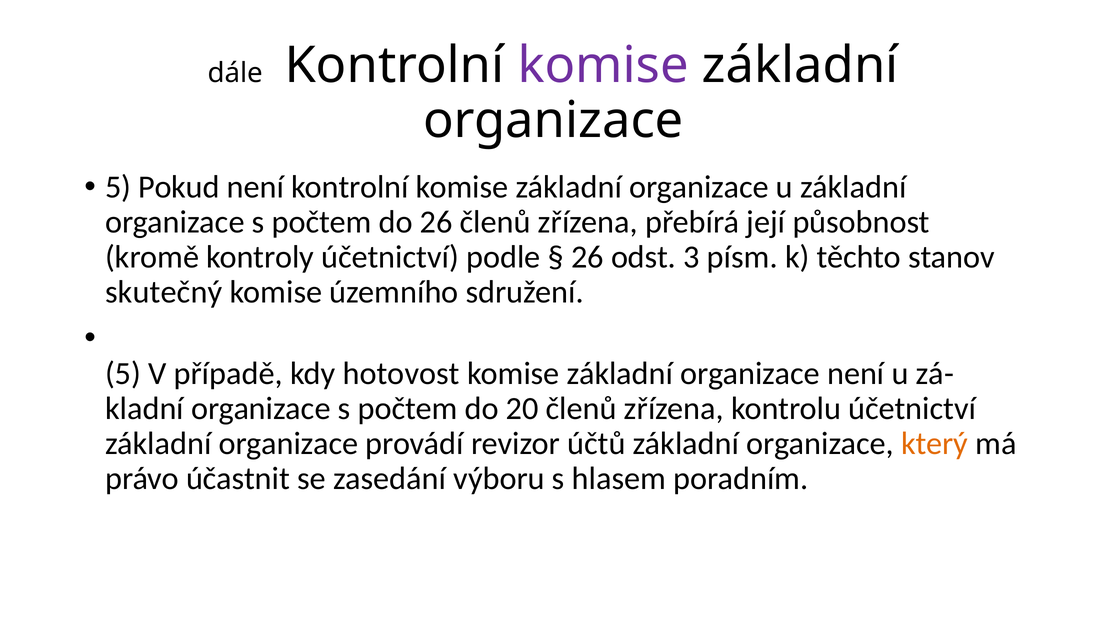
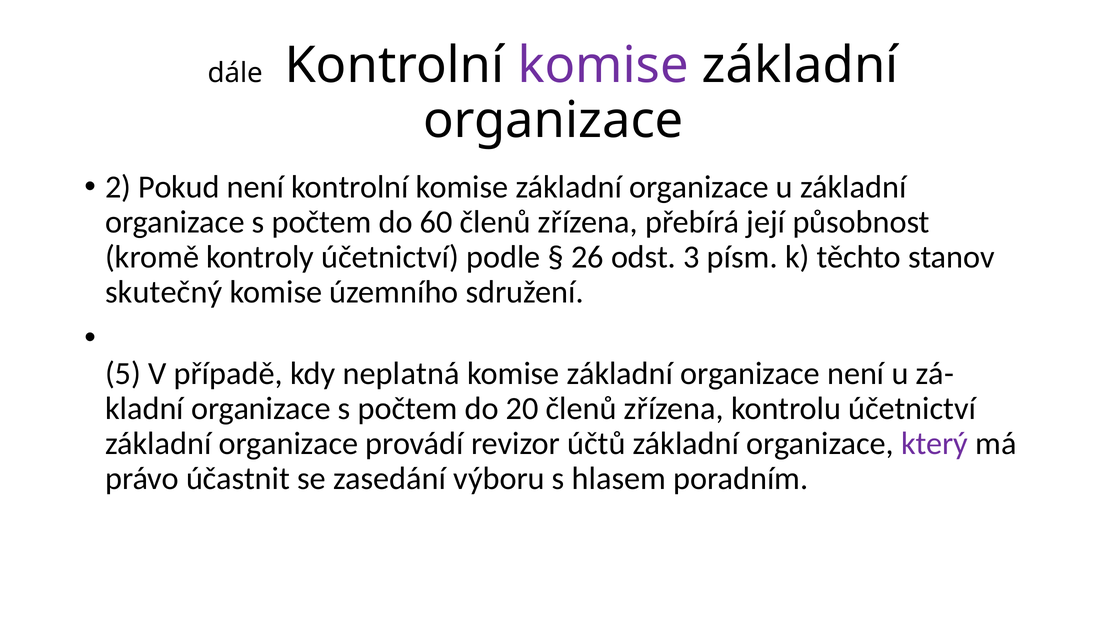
5: 5 -> 2 (118, 187)
do 26: 26 -> 60 (436, 222)
hotovost: hotovost -> neplatná (401, 374)
který colour: orange -> purple (935, 443)
